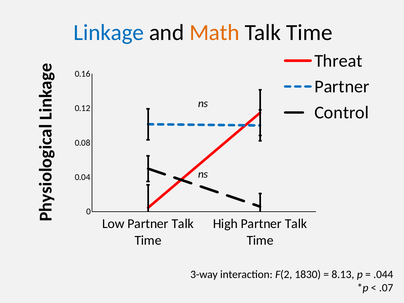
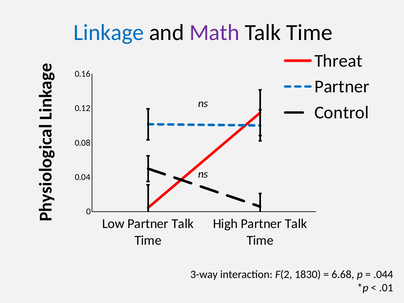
Math colour: orange -> purple (215, 32)
8.13: 8.13 -> 6.68 (343, 274)
.07: .07 -> .01 (386, 288)
